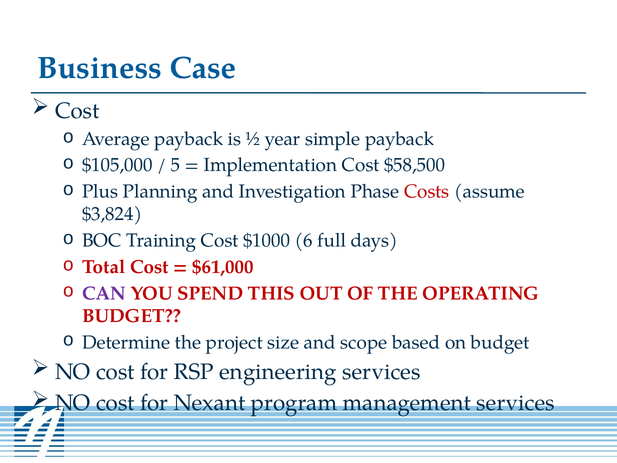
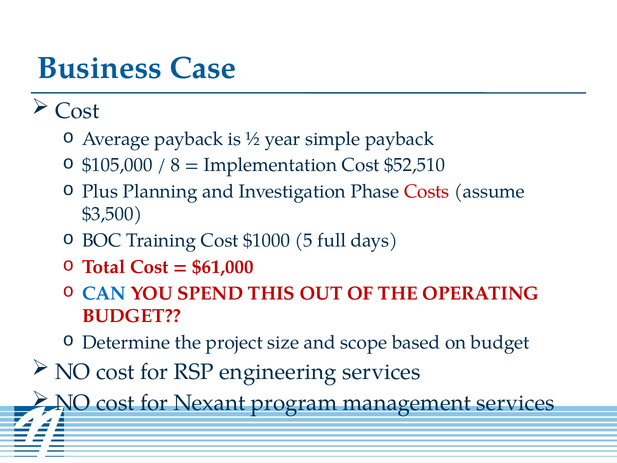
5: 5 -> 8 (176, 165)
$58,500: $58,500 -> $52,510 (415, 165)
$3,824: $3,824 -> $3,500 (112, 214)
6: 6 -> 5 (304, 240)
CAN colour: purple -> blue (104, 293)
